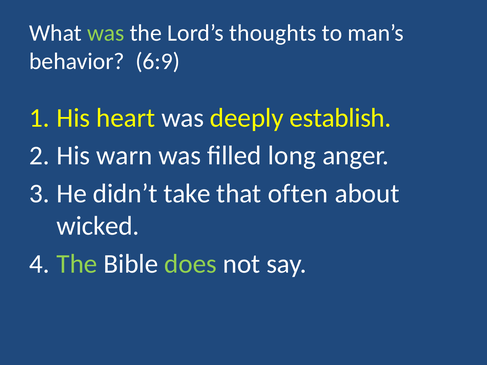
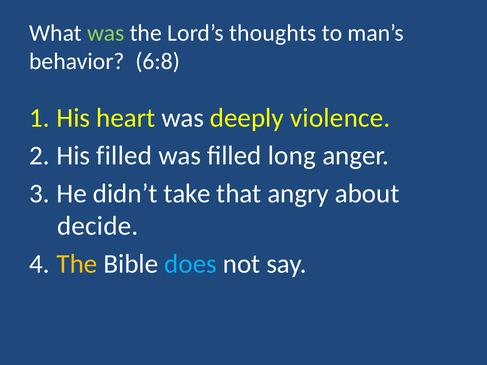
6:9: 6:9 -> 6:8 (158, 61)
establish: establish -> violence (340, 118)
His warn: warn -> filled (124, 156)
often: often -> angry (298, 194)
wicked: wicked -> decide (98, 226)
The colour: light green -> yellow (77, 264)
does colour: light green -> light blue (191, 264)
